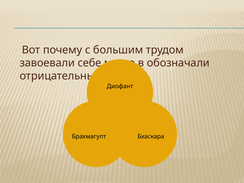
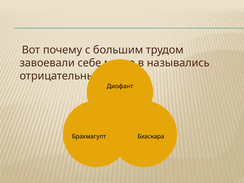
обозначали: обозначали -> назывались (178, 63)
